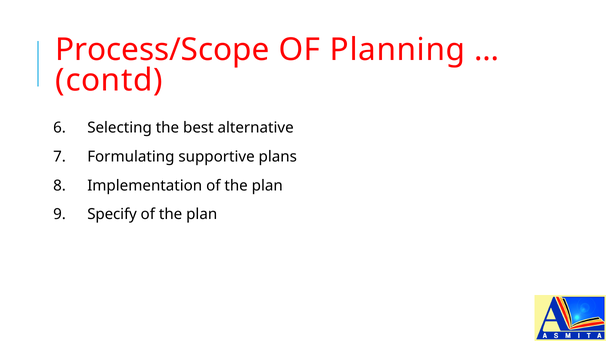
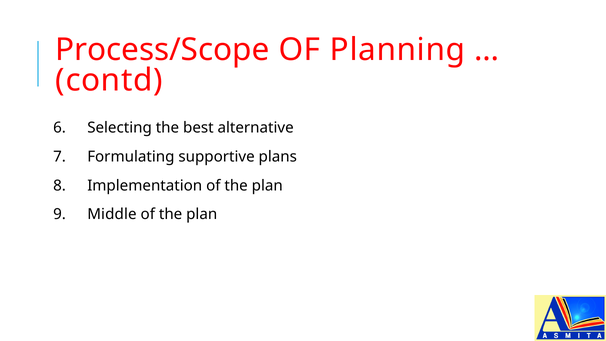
Specify: Specify -> Middle (112, 214)
